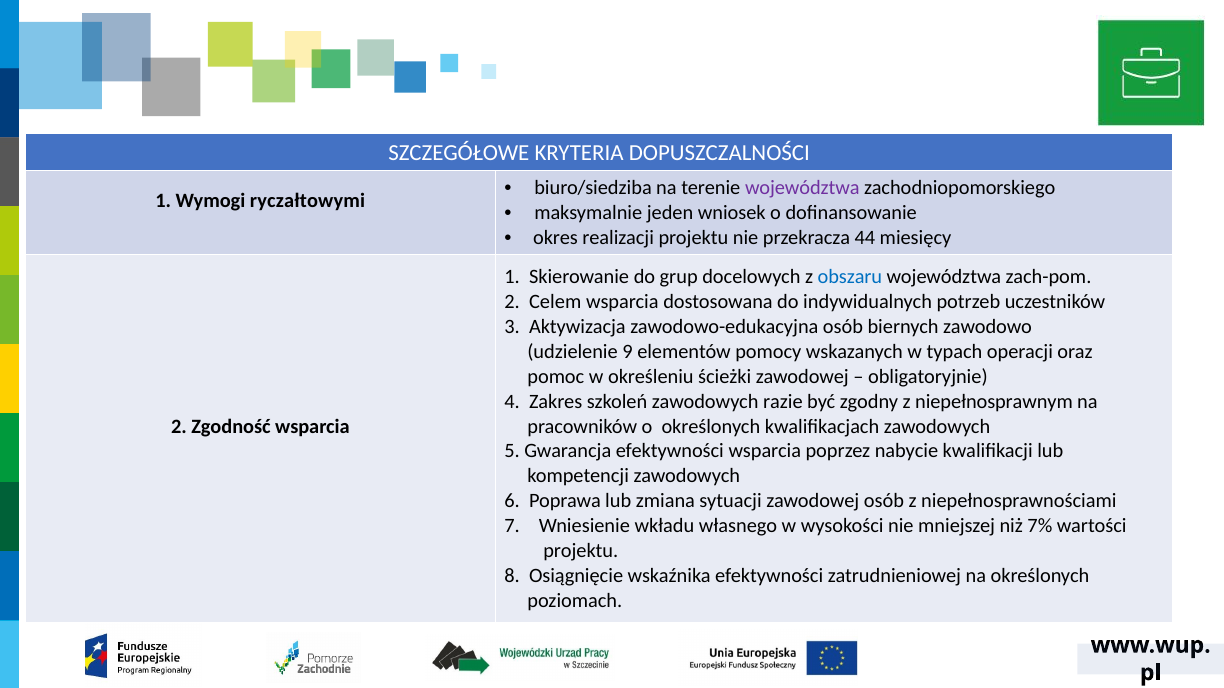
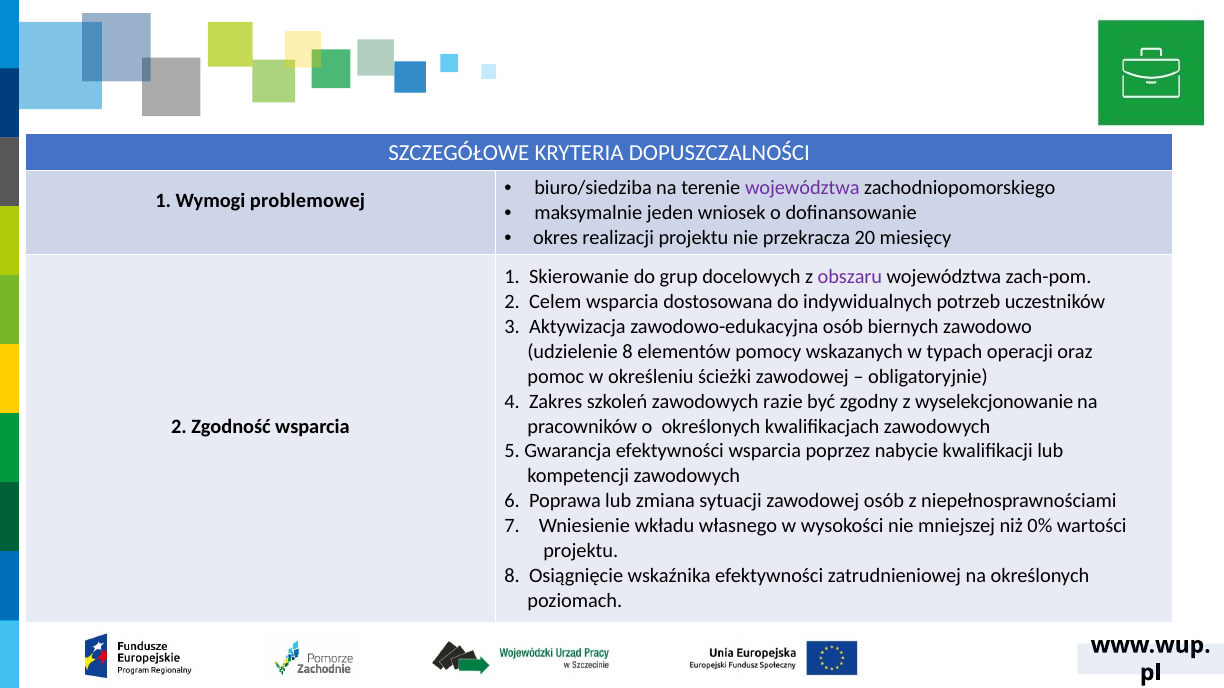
ryczałtowymi: ryczałtowymi -> problemowej (308, 201)
44: 44 -> 20 (865, 238)
obszaru colour: blue -> purple (850, 277)
udzielenie 9: 9 -> 8 (627, 352)
niepełnosprawnym: niepełnosprawnym -> wyselekcjonowanie (994, 402)
7%: 7% -> 0% (1040, 526)
